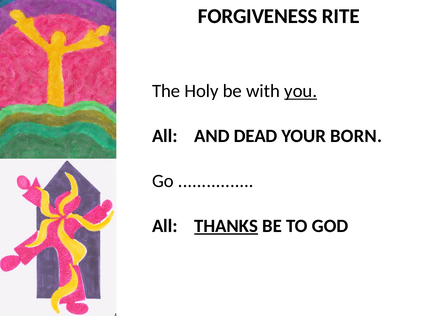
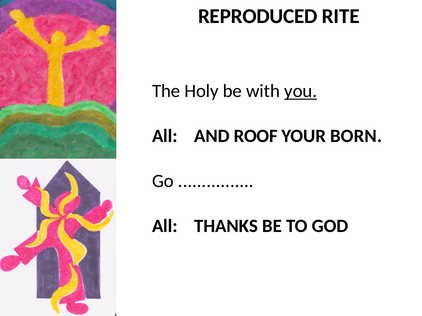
FORGIVENESS: FORGIVENESS -> REPRODUCED (258, 16)
DEAD: DEAD -> ROOF (256, 136)
THANKS underline: present -> none (226, 226)
